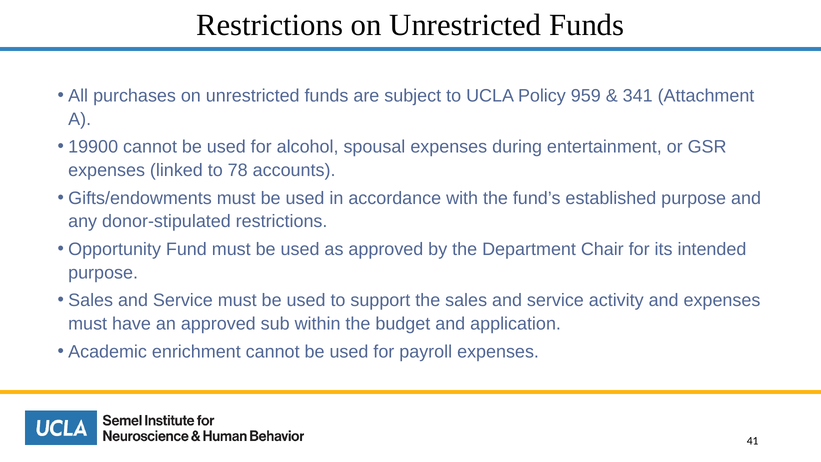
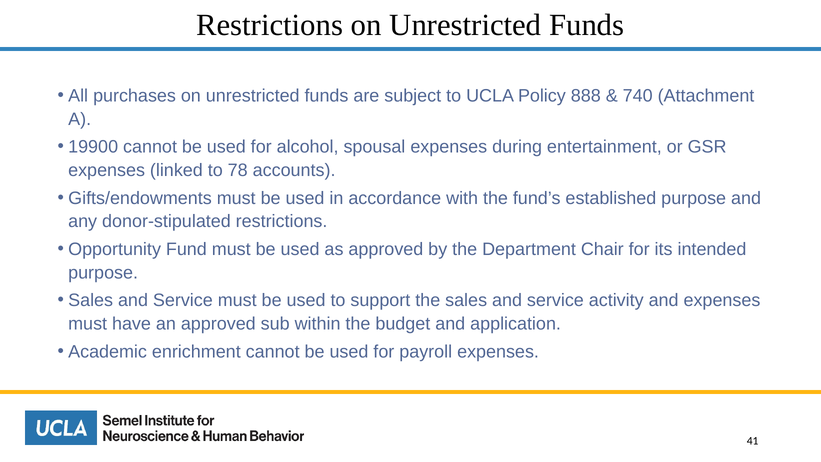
959: 959 -> 888 (586, 96)
341: 341 -> 740 (638, 96)
